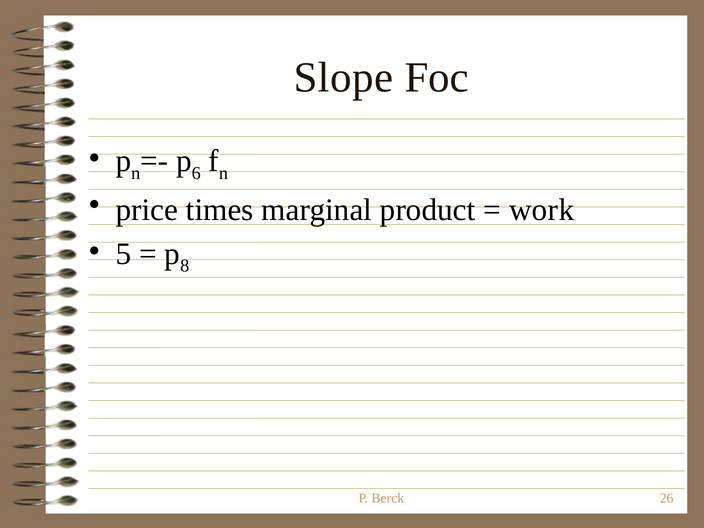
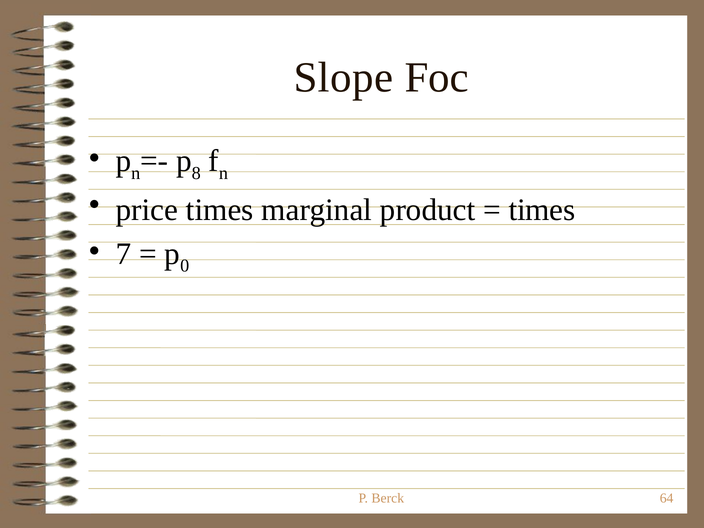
6: 6 -> 8 (196, 173)
work: work -> times (542, 210)
5: 5 -> 7 (123, 254)
8: 8 -> 0 (185, 266)
26: 26 -> 64 (667, 498)
